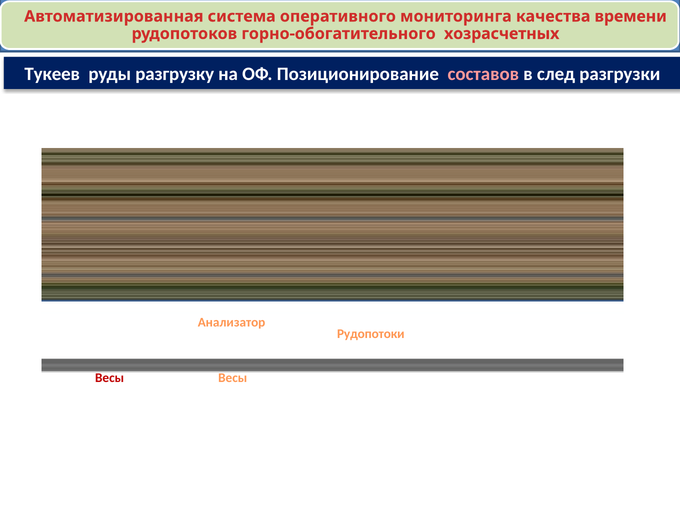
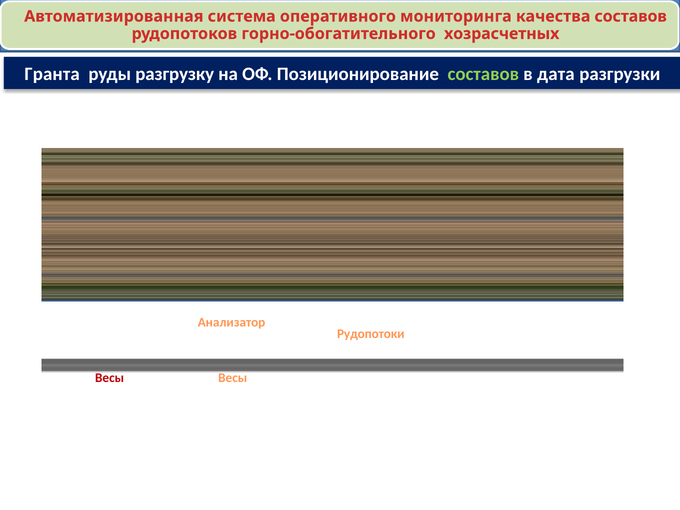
качества времени: времени -> составов (631, 16)
Тукеев: Тукеев -> Гранта (52, 74)
составов colour: pink -> light green (483, 74)
след: след -> дата (556, 74)
